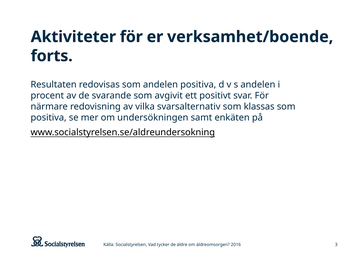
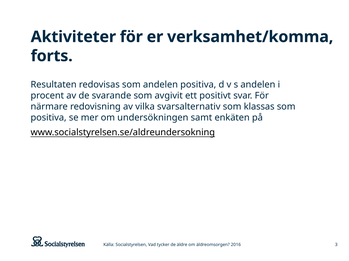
verksamhet/boende: verksamhet/boende -> verksamhet/komma (250, 37)
